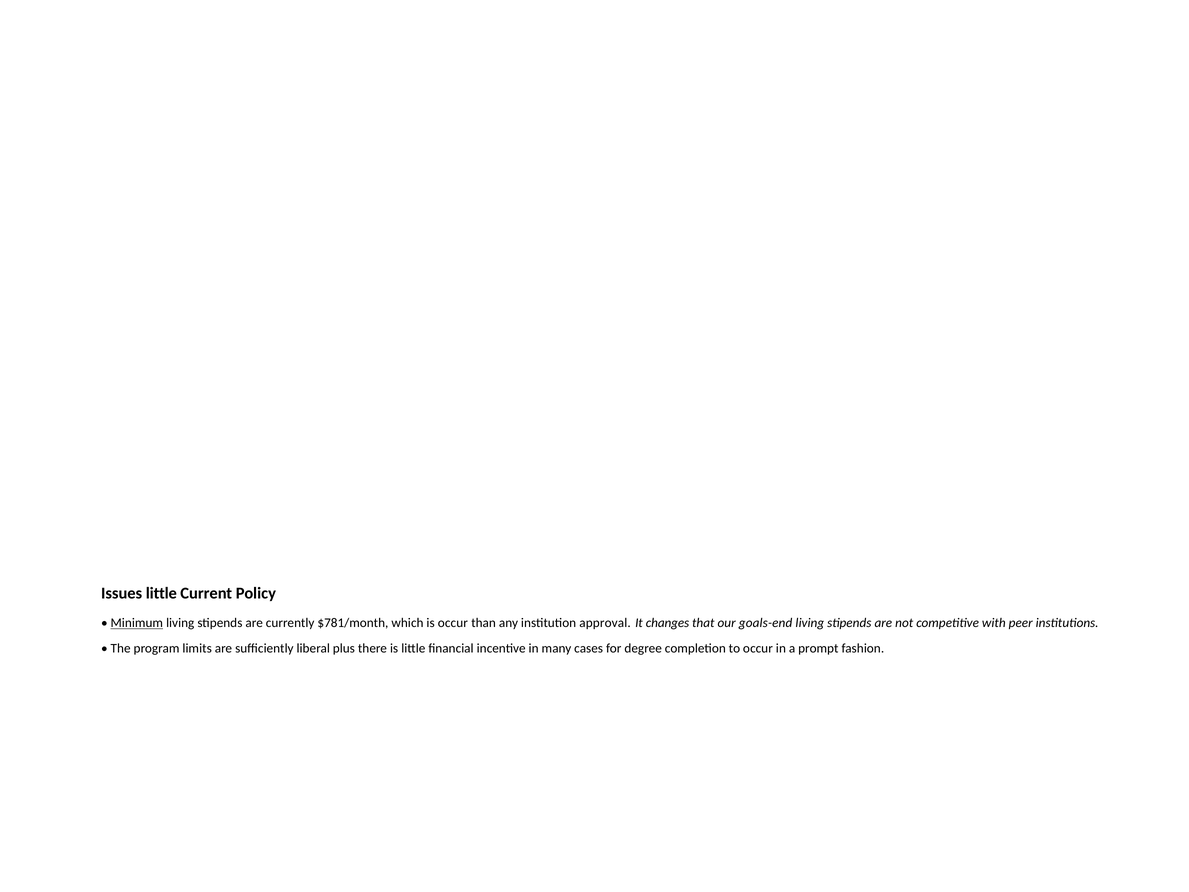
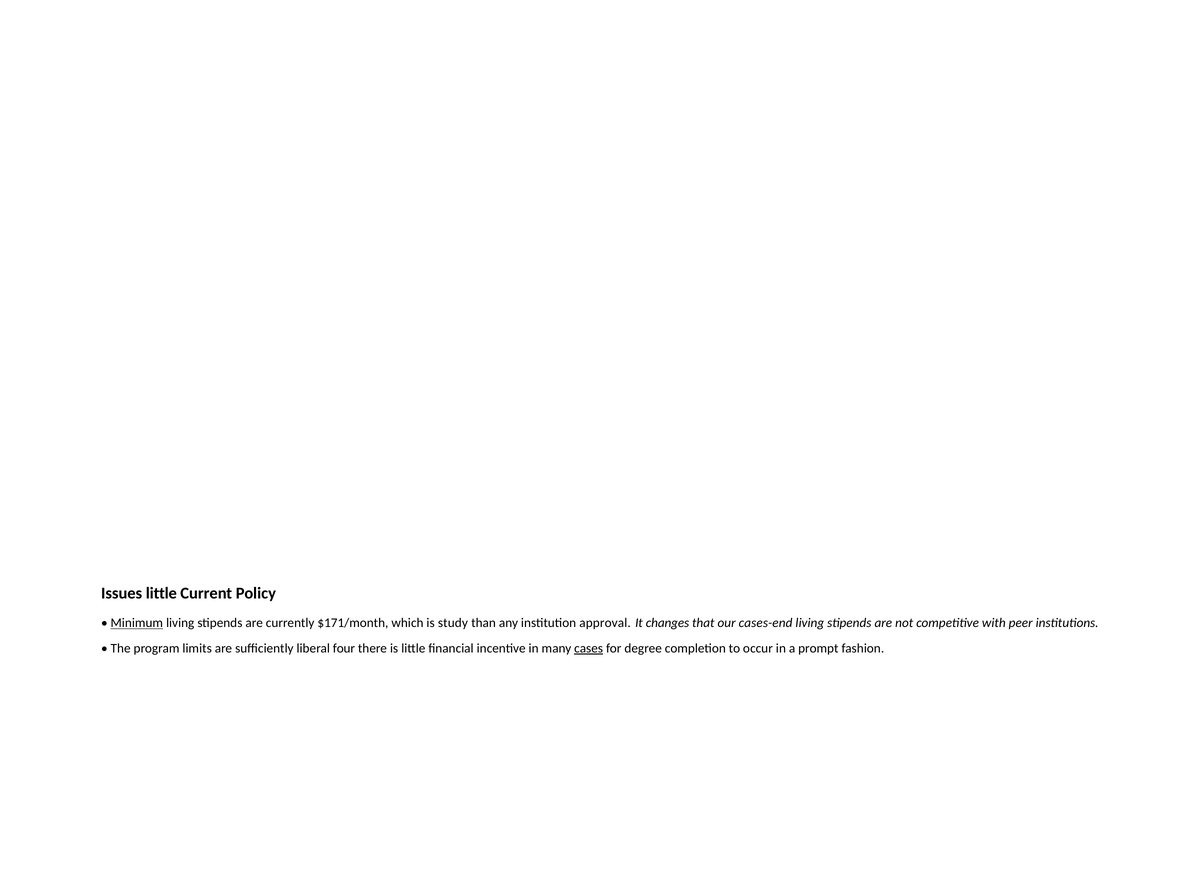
$781/month: $781/month -> $171/month (353, 623)
is occur: occur -> study (453, 623)
goals-end: goals-end -> cases-end (766, 623)
plus: plus -> four (344, 648)
cases underline: none -> present (589, 648)
